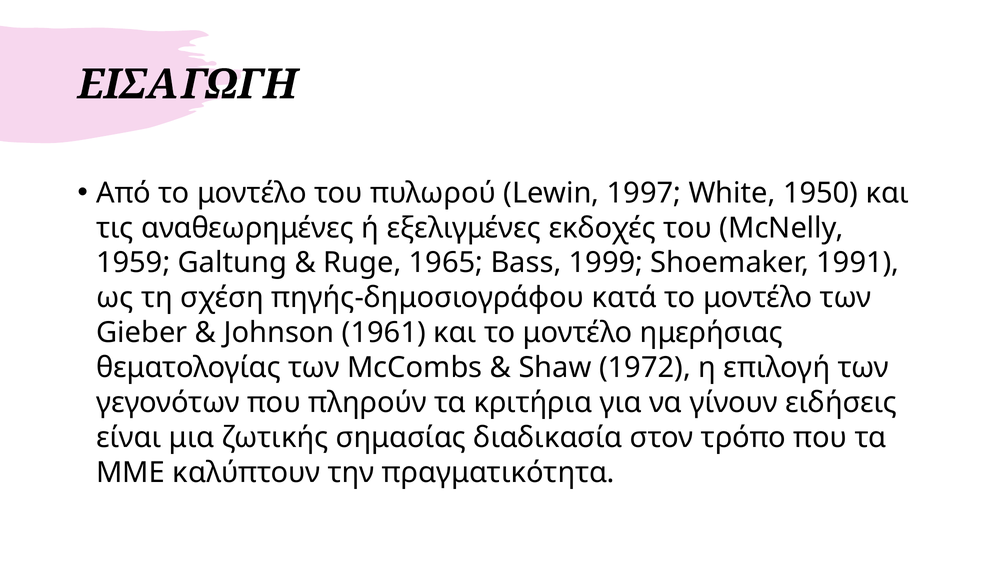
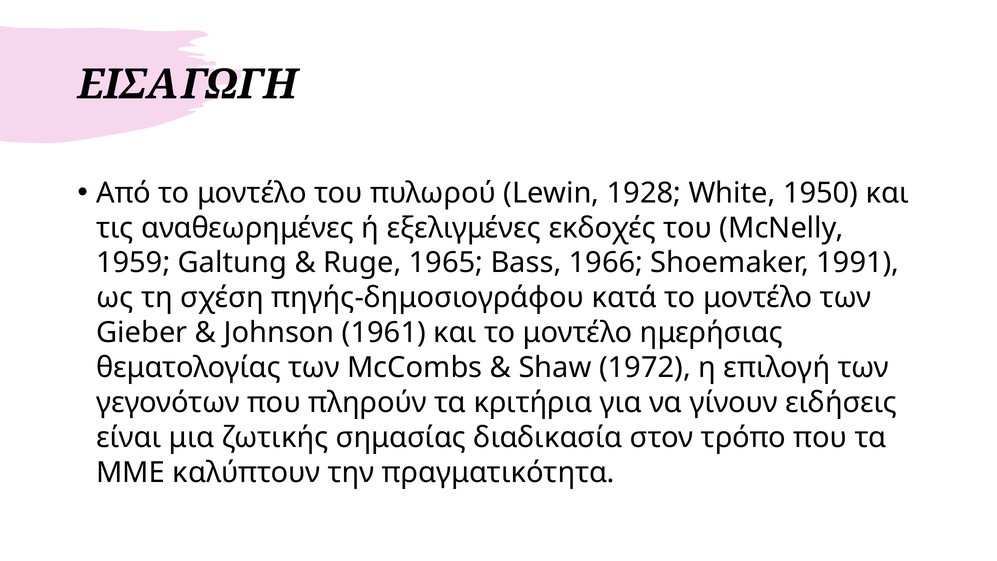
1997: 1997 -> 1928 (644, 193)
1999: 1999 -> 1966 (606, 263)
